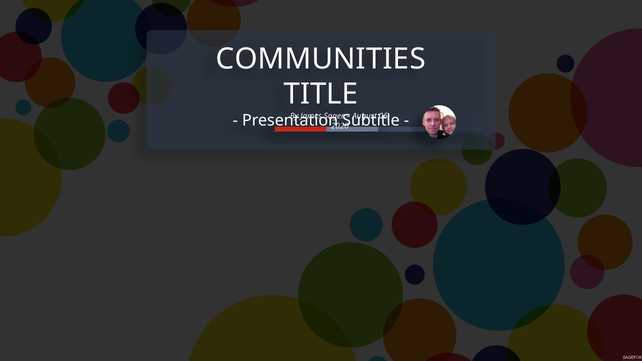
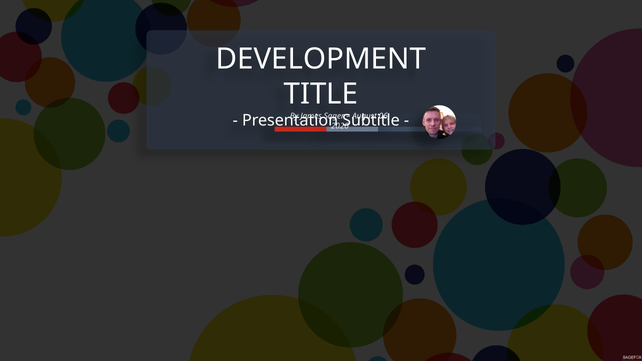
COMMUNITIES: COMMUNITIES -> DEVELOPMENT (321, 59)
